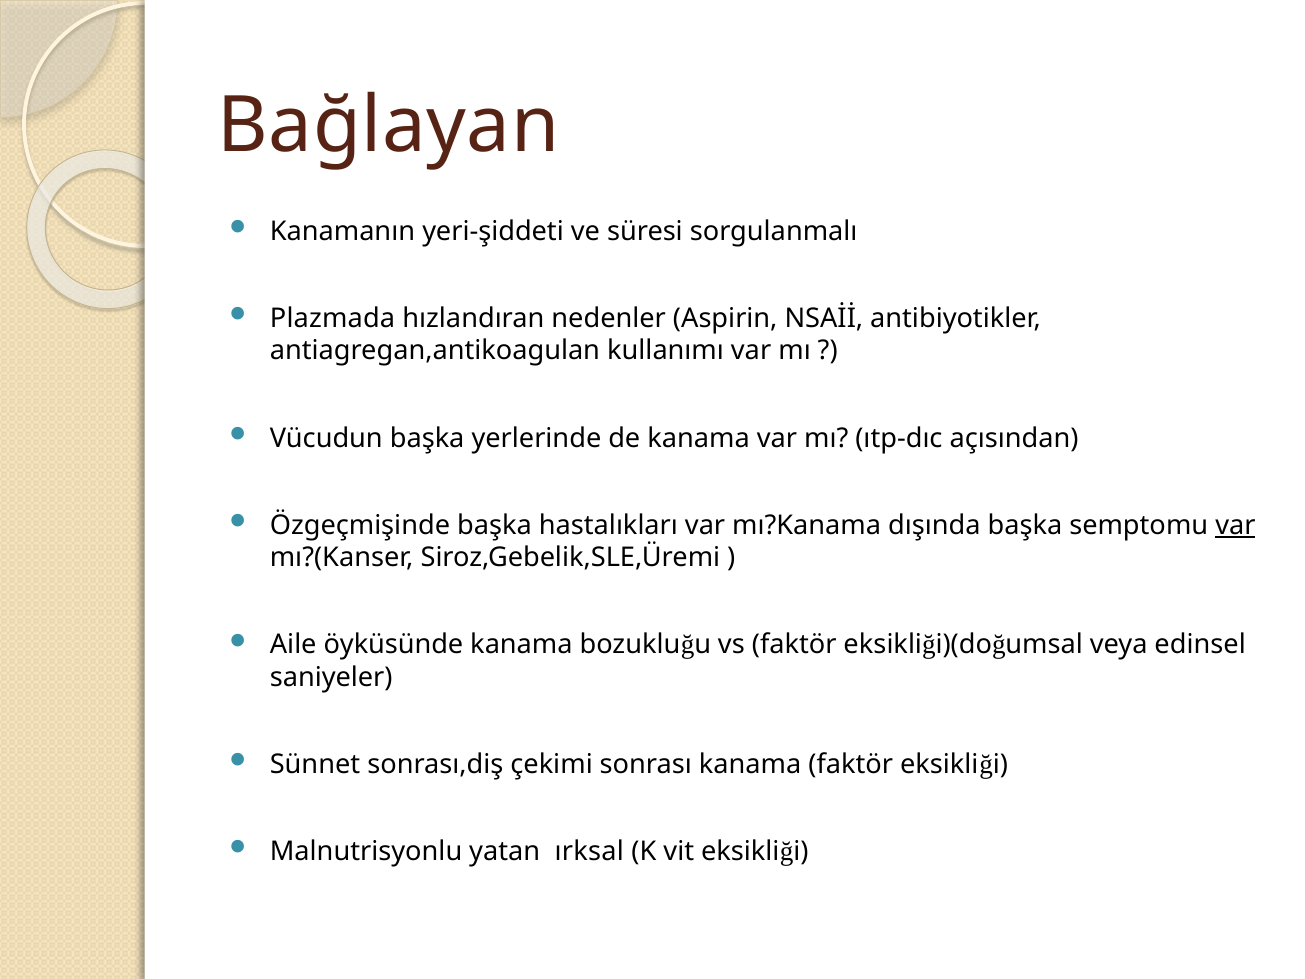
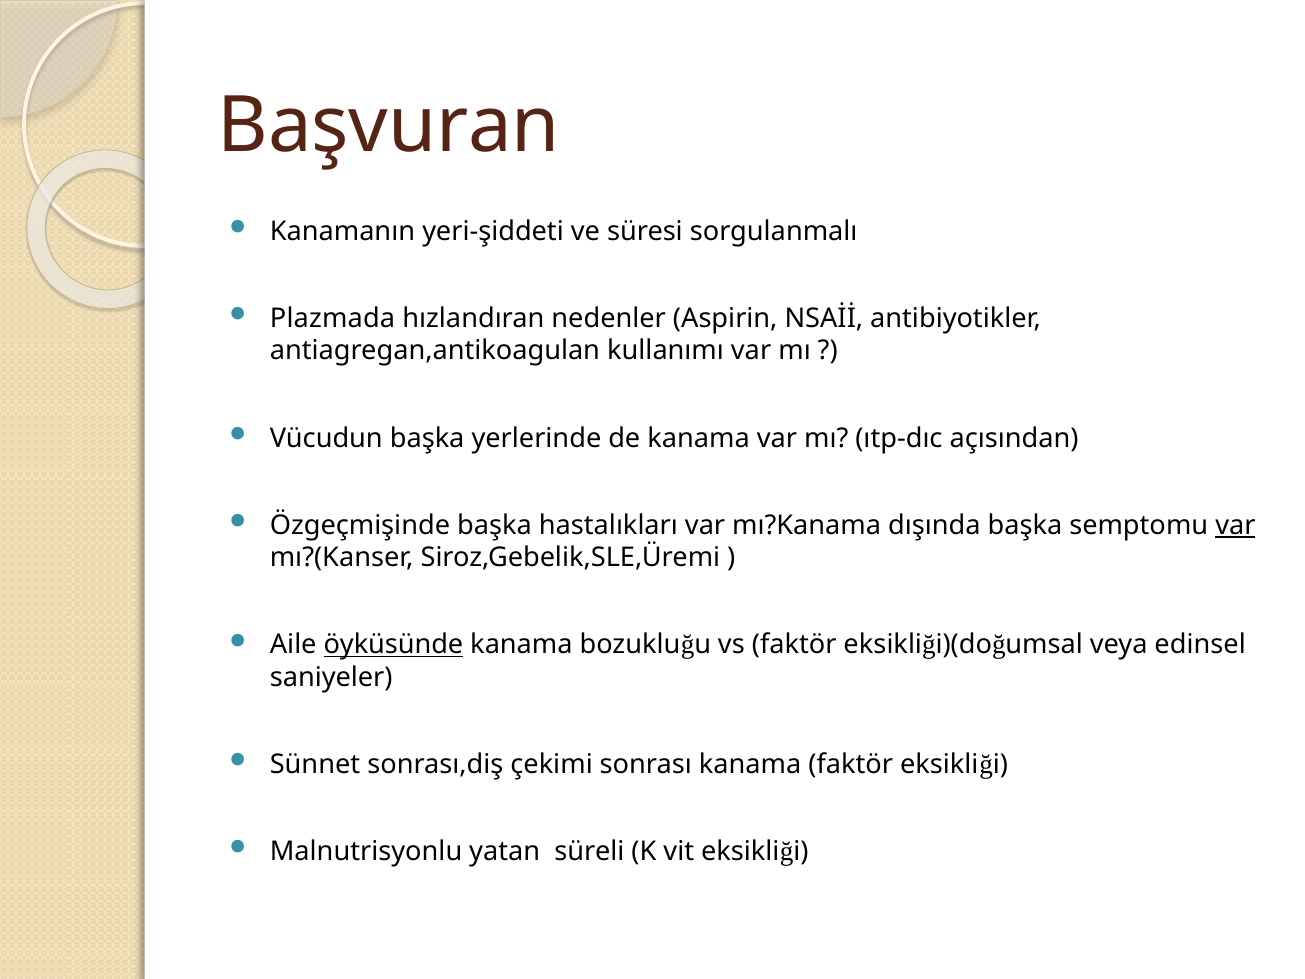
Bağlayan: Bağlayan -> Başvuran (389, 126)
öyküsünde underline: none -> present (393, 645)
ırksal: ırksal -> süreli (589, 851)
